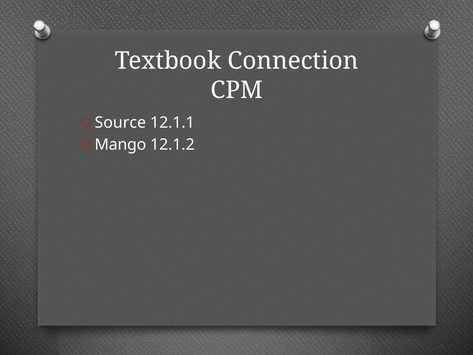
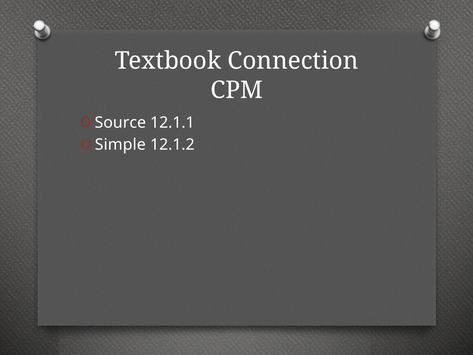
Mango: Mango -> Simple (120, 145)
